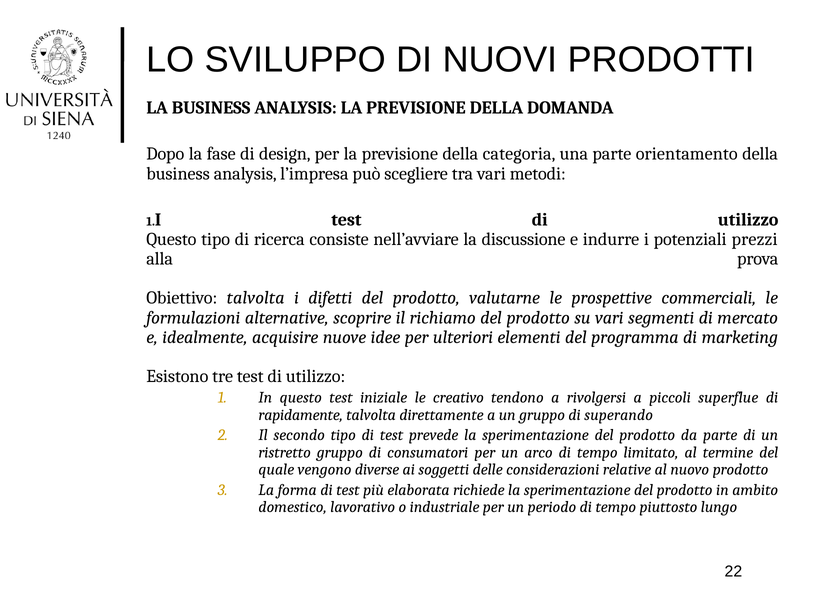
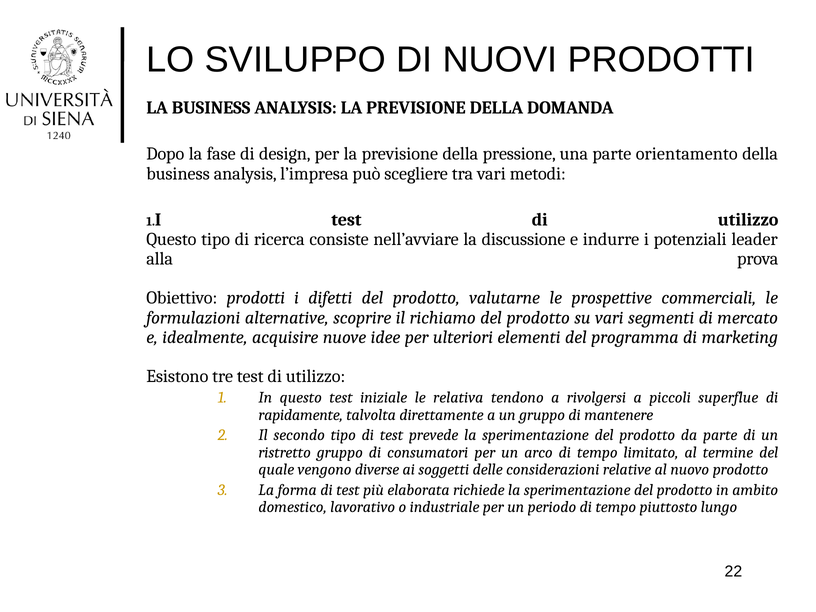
categoria: categoria -> pressione (519, 154)
prezzi: prezzi -> leader (755, 239)
Obiettivo talvolta: talvolta -> prodotti (256, 298)
creativo: creativo -> relativa (458, 398)
superando: superando -> mantenere (619, 415)
